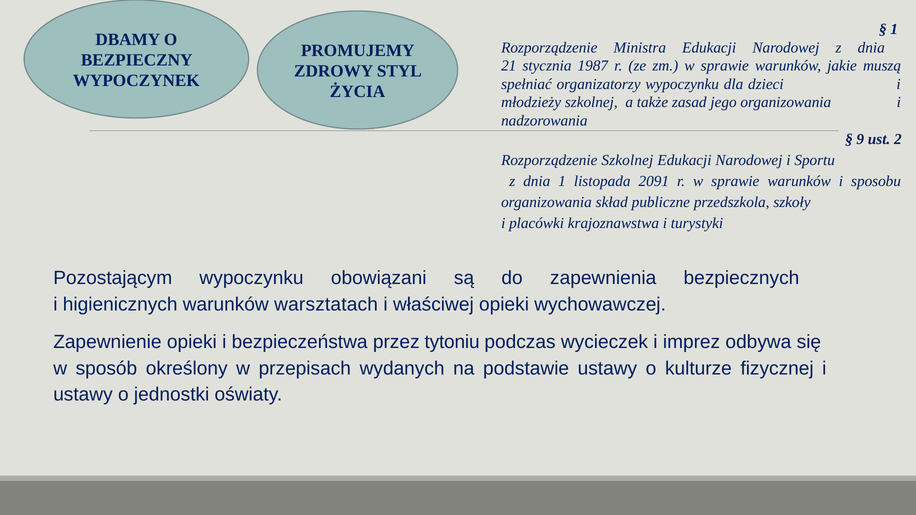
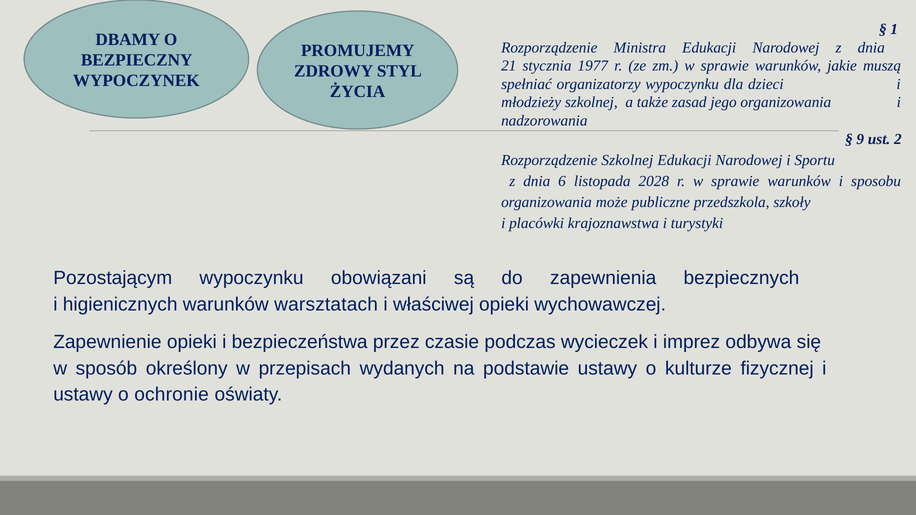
1987: 1987 -> 1977 (593, 66)
dnia 1: 1 -> 6 (562, 181)
2091: 2091 -> 2028 (654, 181)
skład: skład -> może (612, 202)
tytoniu: tytoniu -> czasie (452, 342)
jednostki: jednostki -> ochronie (172, 395)
